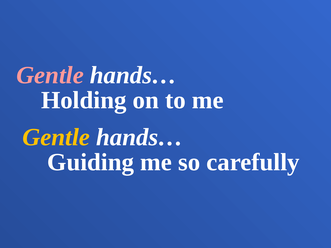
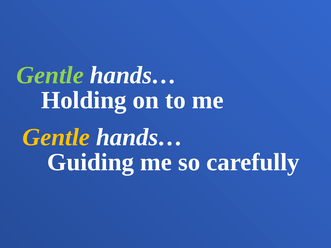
Gentle colour: pink -> light green (50, 75)
